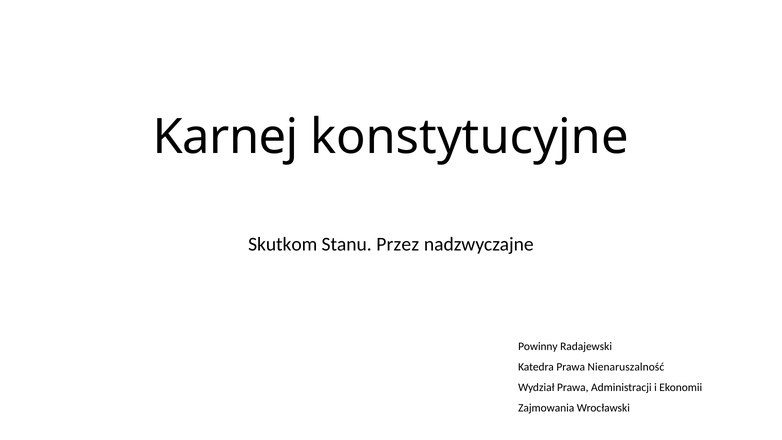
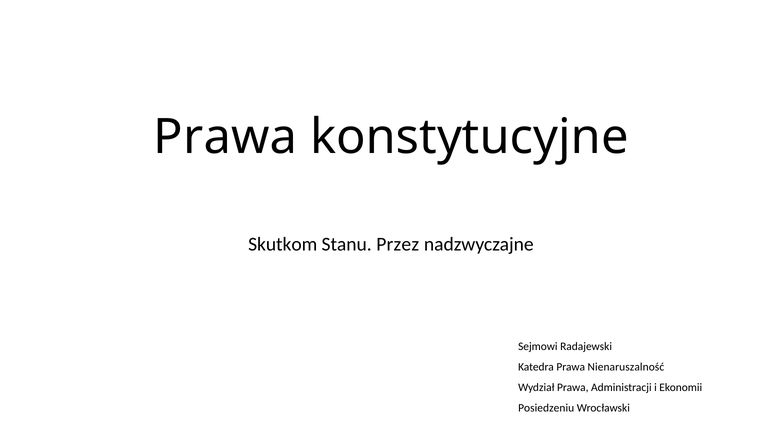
Karnej: Karnej -> Prawa (225, 137)
Powinny: Powinny -> Sejmowi (538, 346)
Zajmowania: Zajmowania -> Posiedzeniu (546, 408)
